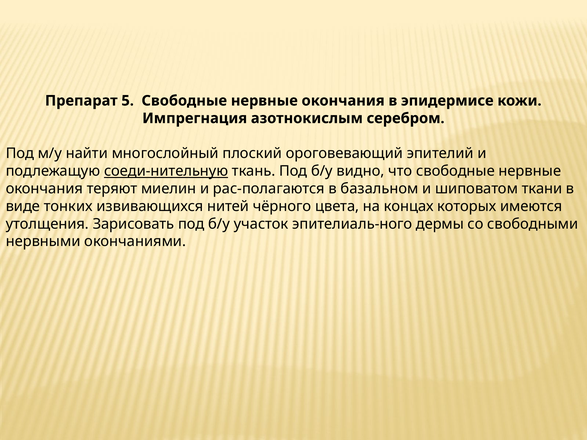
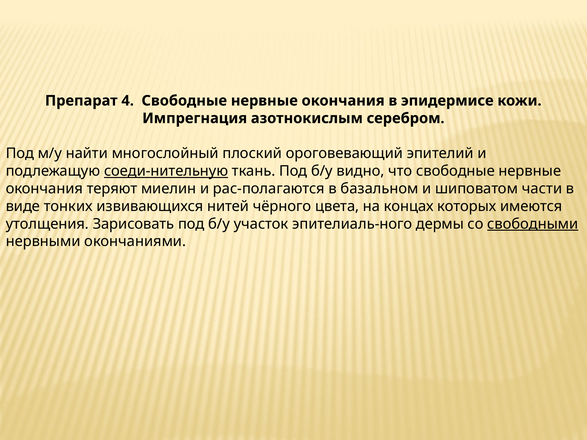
5: 5 -> 4 (128, 101)
ткани: ткани -> части (542, 189)
свободными underline: none -> present (533, 224)
